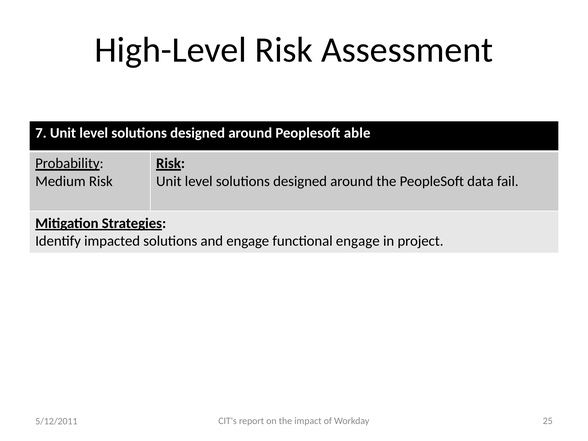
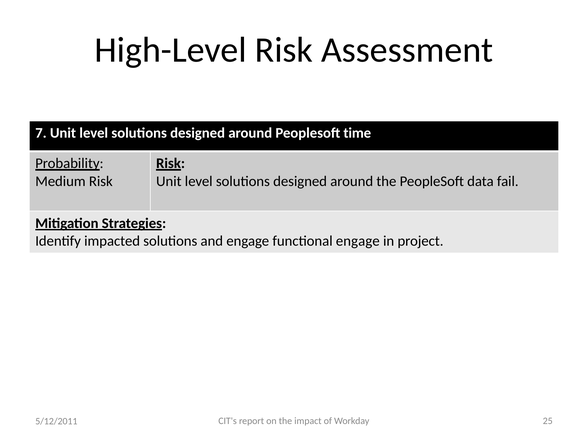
able: able -> time (357, 133)
